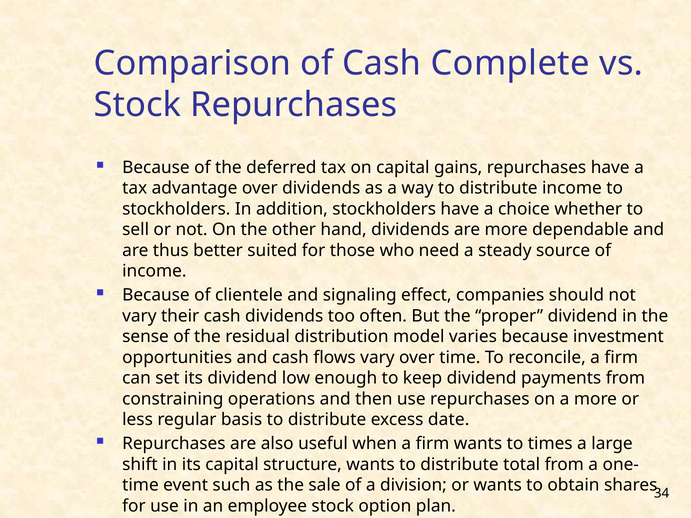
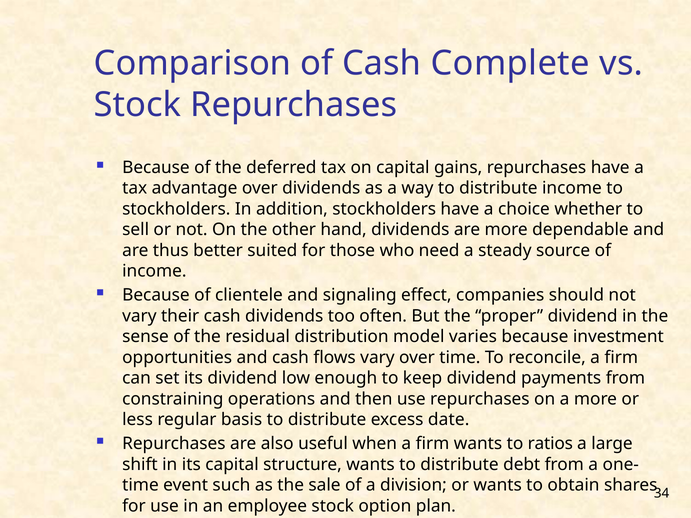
times: times -> ratios (550, 444)
total: total -> debt (522, 465)
